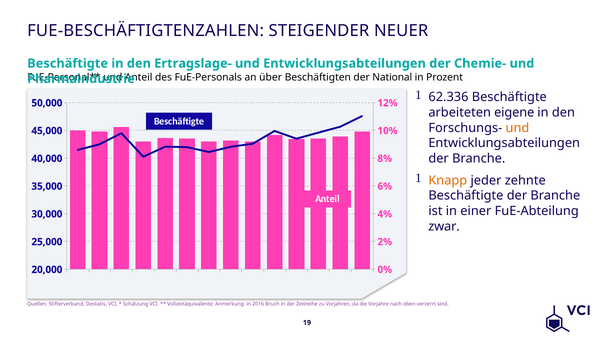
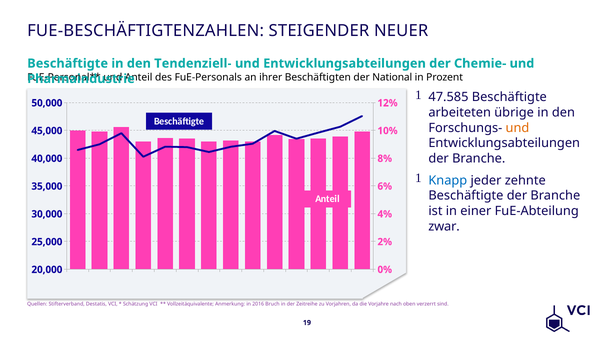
Ertragslage-: Ertragslage- -> Tendenziell- (193, 64)
über: über -> ihrer (271, 77)
62.336: 62.336 -> 47.585 (448, 97)
eigene: eigene -> übrige (514, 113)
Knapp colour: orange -> blue (448, 180)
